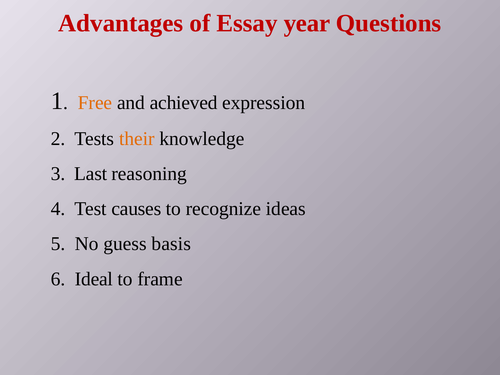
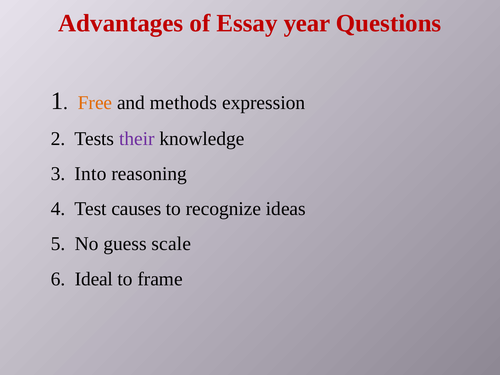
achieved: achieved -> methods (184, 103)
their colour: orange -> purple (137, 139)
Last: Last -> Into (91, 174)
basis: basis -> scale (171, 244)
